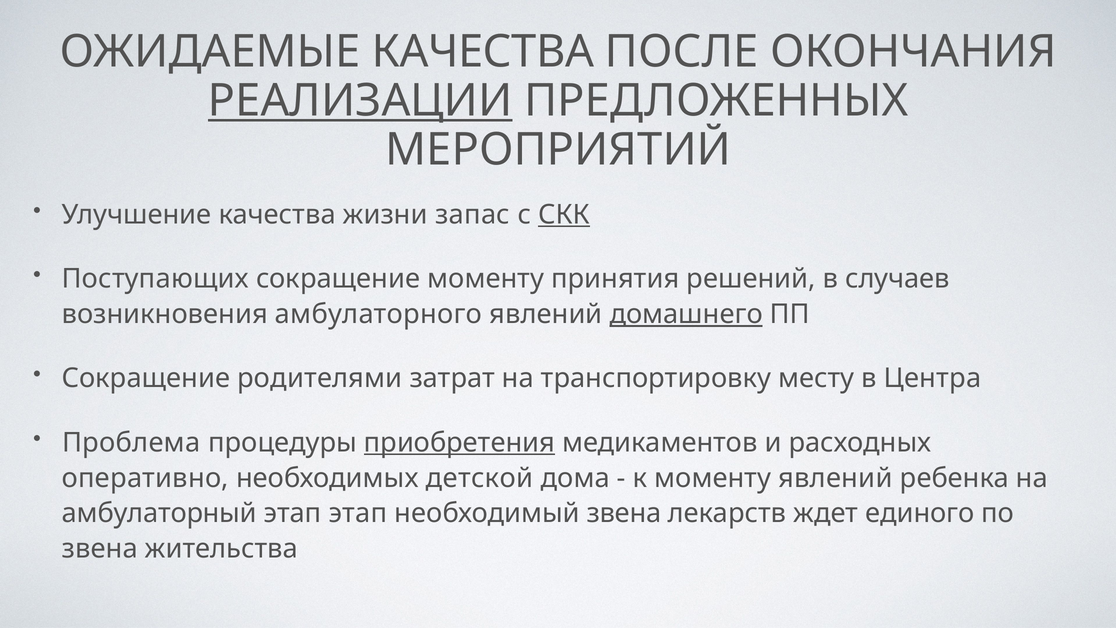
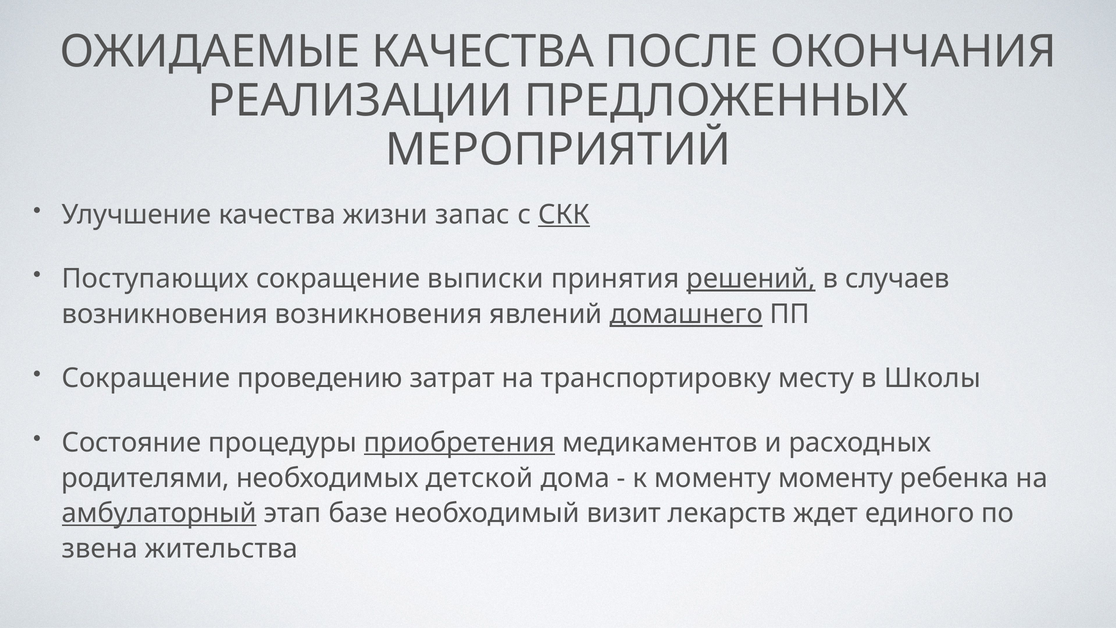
РЕАЛИЗАЦИИ underline: present -> none (360, 101)
сокращение моменту: моменту -> выписки (486, 279)
решений underline: none -> present (751, 279)
возникновения амбулаторного: амбулаторного -> возникновения (379, 314)
родителями: родителями -> проведению (320, 378)
Центра: Центра -> Школы (933, 378)
Проблема: Проблема -> Состояние (131, 442)
оперативно: оперативно -> родителями (146, 478)
моменту явлений: явлений -> моменту (836, 478)
амбулаторный underline: none -> present (159, 513)
этап этап: этап -> базе (358, 513)
необходимый звена: звена -> визит (624, 513)
